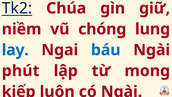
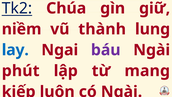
chóng: chóng -> thành (102, 29)
báu colour: blue -> purple (106, 50)
mong: mong -> mang (147, 71)
